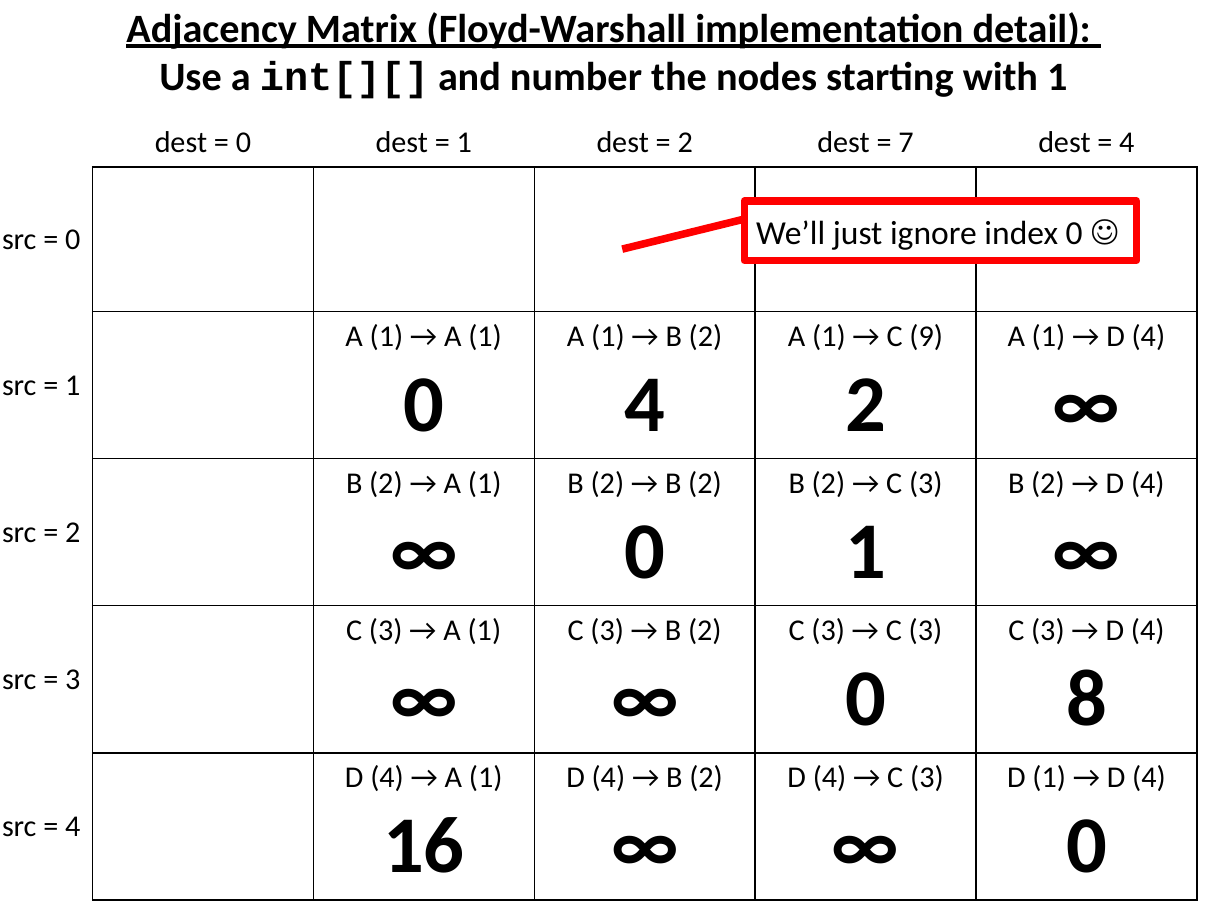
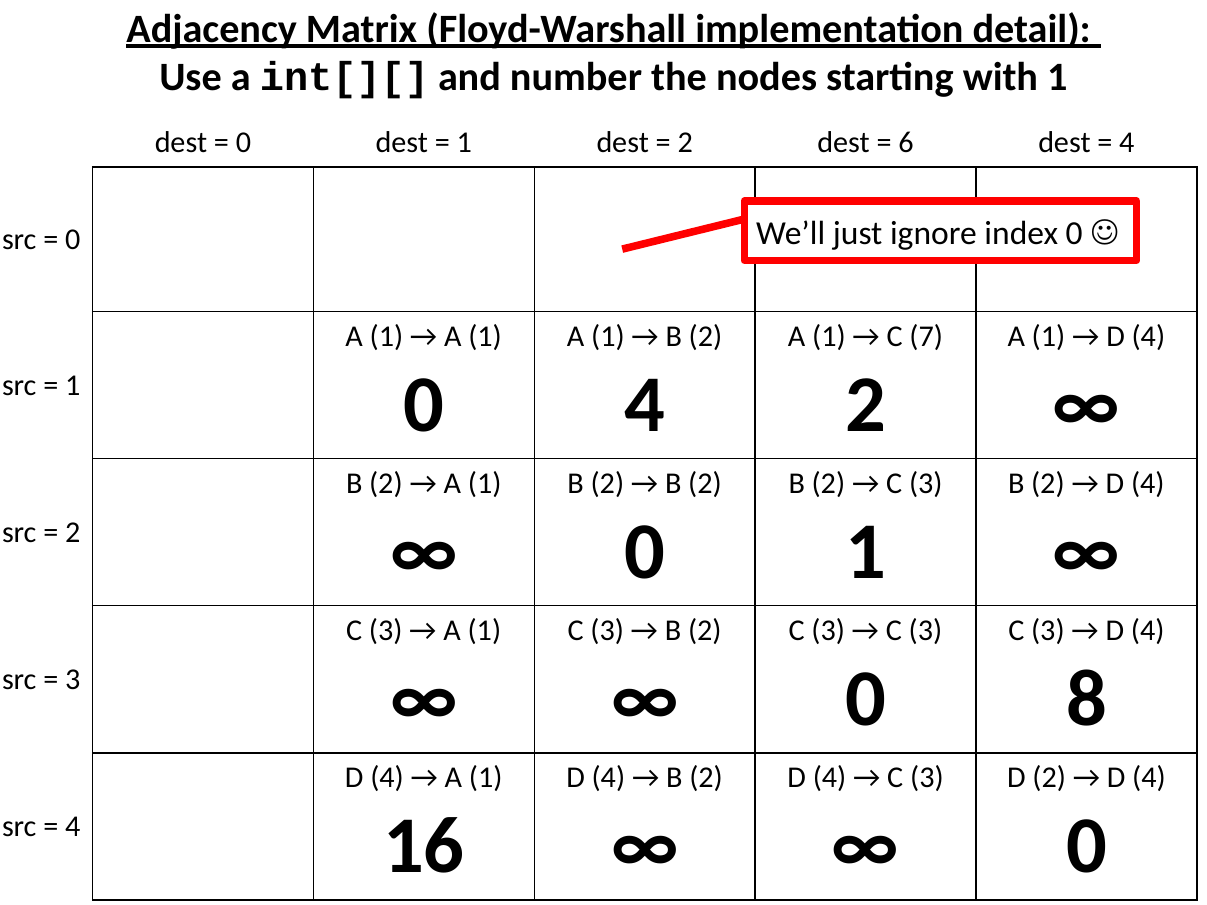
7: 7 -> 6 (906, 143)
9: 9 -> 7 (926, 336)
D 1: 1 -> 2 (1049, 778)
